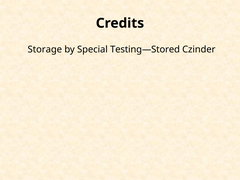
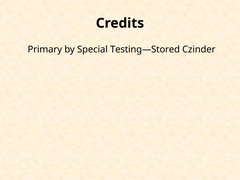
Storage: Storage -> Primary (45, 49)
